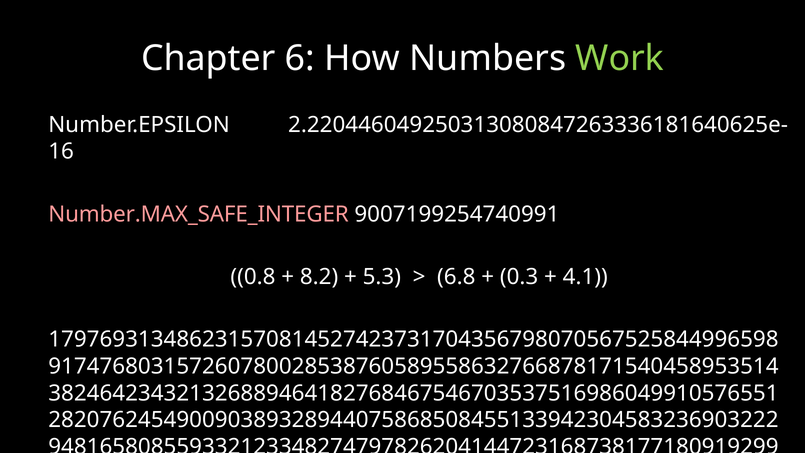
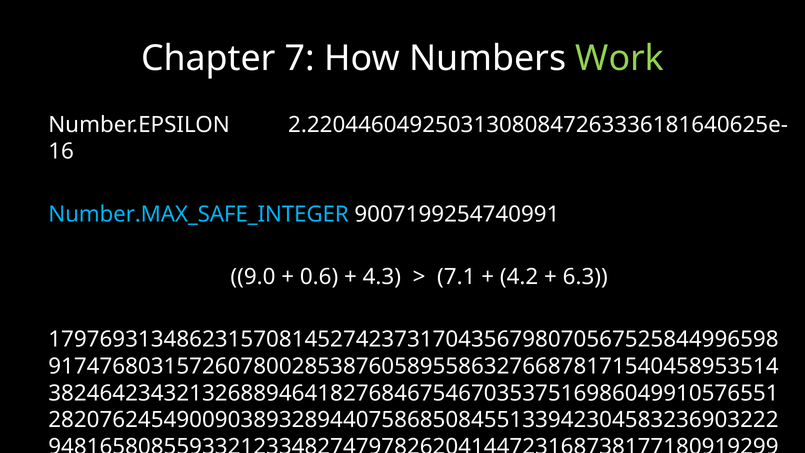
6: 6 -> 7 (300, 58)
Number.MAX_SAFE_INTEGER colour: pink -> light blue (199, 214)
0.8: 0.8 -> 9.0 (253, 277)
8.2: 8.2 -> 0.6 (319, 277)
5.3: 5.3 -> 4.3 (382, 277)
6.8: 6.8 -> 7.1 (456, 277)
0.3: 0.3 -> 4.2 (519, 277)
4.1: 4.1 -> 6.3 (585, 277)
